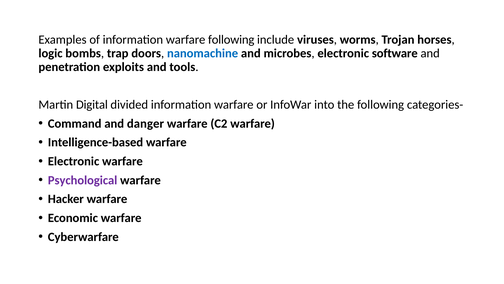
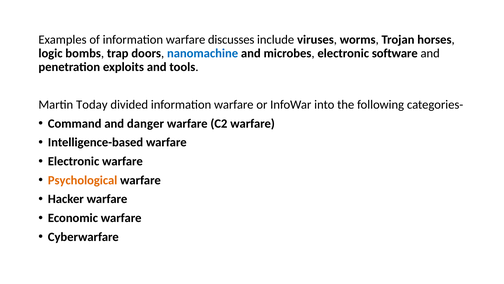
warfare following: following -> discusses (231, 40)
Digital: Digital -> Today (92, 105)
Psychological colour: purple -> orange (83, 180)
